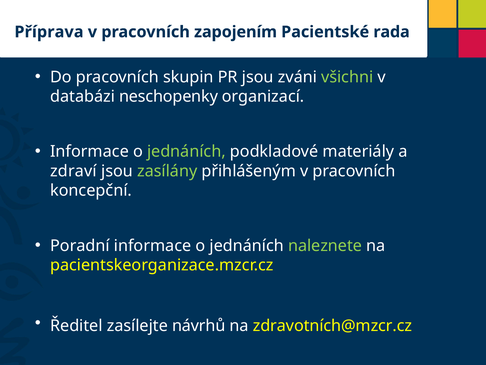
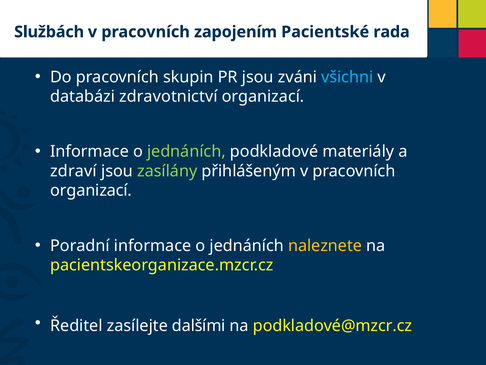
Příprava: Příprava -> Službách (49, 32)
všichni colour: light green -> light blue (347, 77)
neschopenky: neschopenky -> zdravotnictví (168, 96)
koncepční: koncepční -> organizací (91, 190)
naleznete colour: light green -> yellow (325, 245)
návrhů: návrhů -> dalšími (199, 325)
zdravotních@mzcr.cz: zdravotních@mzcr.cz -> podkladové@mzcr.cz (332, 325)
